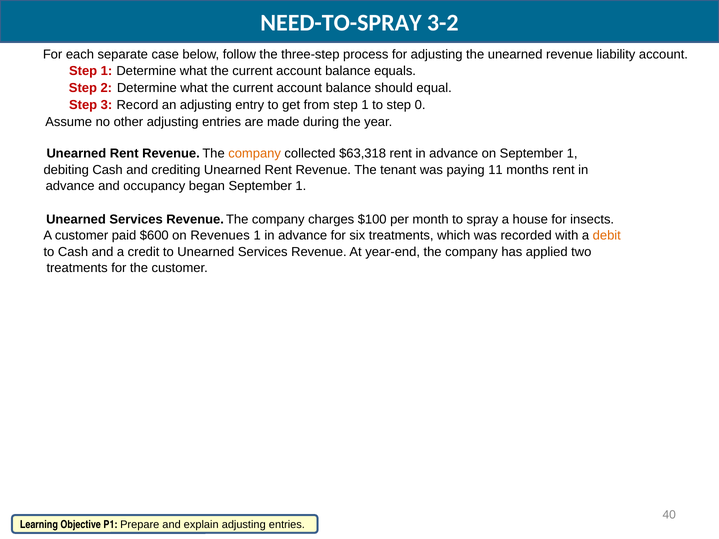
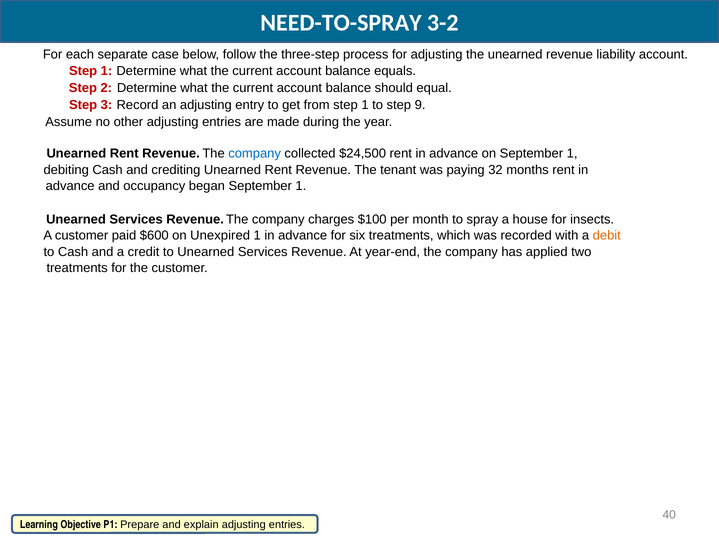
0: 0 -> 9 (420, 105)
company colour: orange -> blue (255, 154)
$63,318: $63,318 -> $24,500 (363, 154)
11: 11 -> 32 (495, 170)
Revenues: Revenues -> Unexpired (220, 236)
